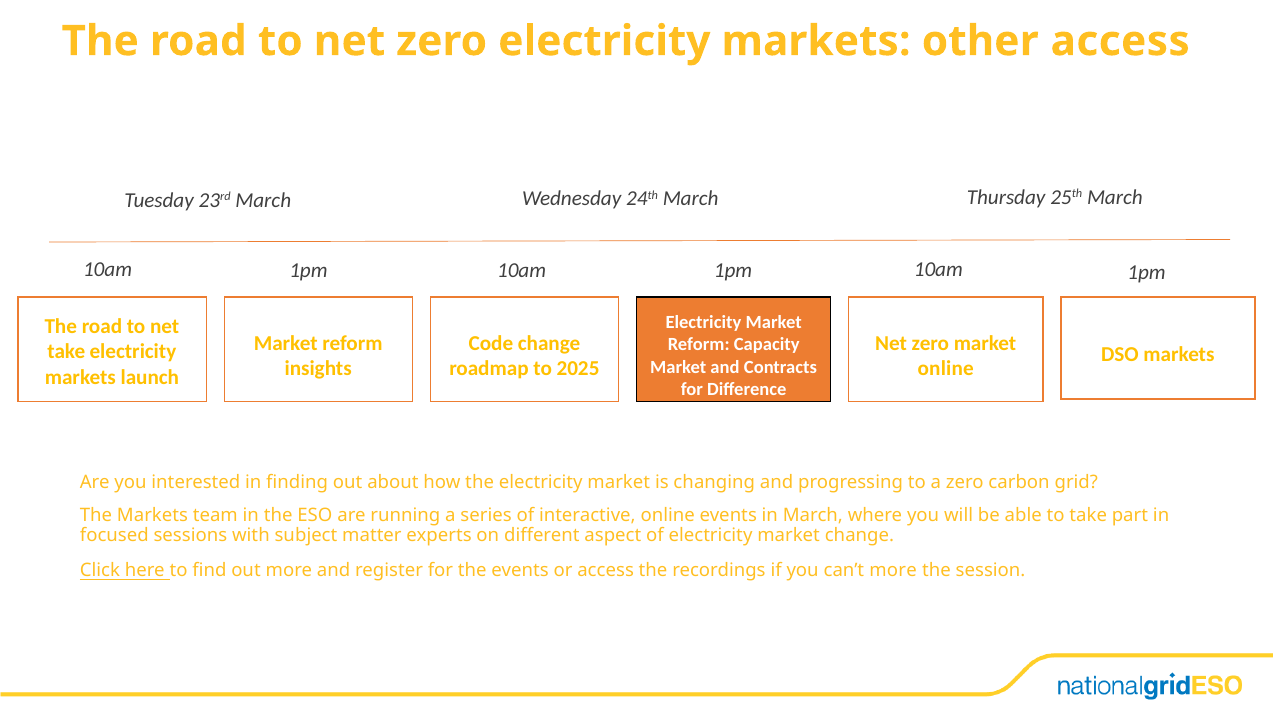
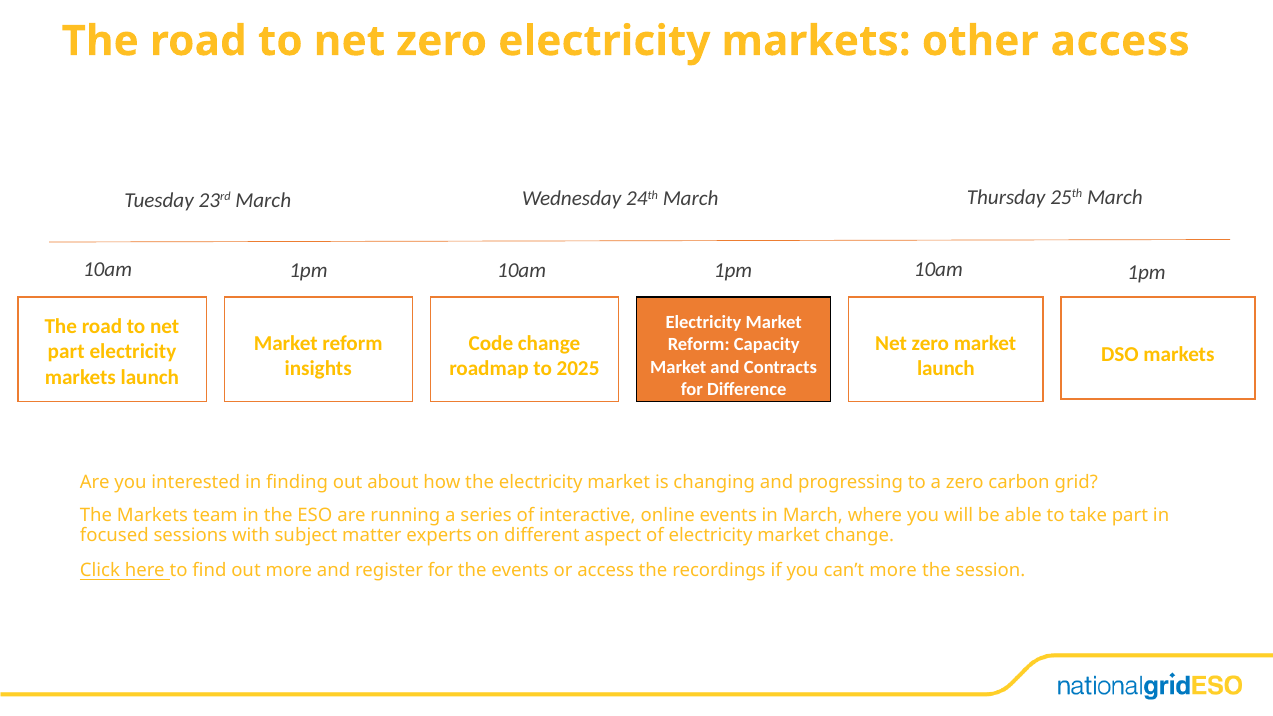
take: take -> part (66, 352)
online: online -> launch (946, 369)
